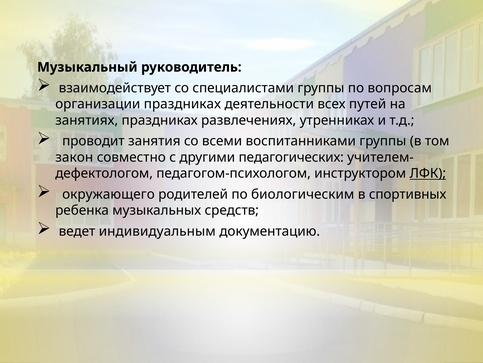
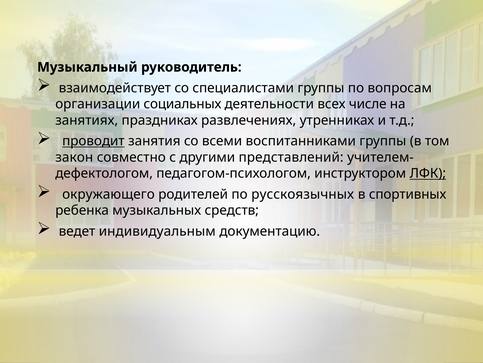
организации праздниках: праздниках -> социальных (182, 104)
путей: путей -> числе (368, 104)
проводит underline: none -> present (93, 141)
педагогических: педагогических -> представлений (291, 157)
биологическим: биологическим -> русскоязычных (303, 194)
